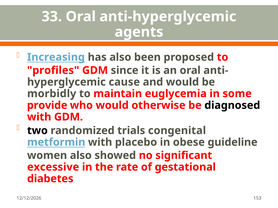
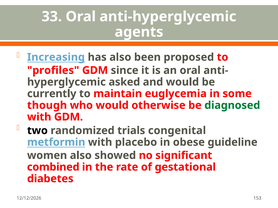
cause: cause -> asked (124, 82)
morbidly: morbidly -> currently (52, 94)
provide: provide -> though (47, 106)
diagnosed colour: black -> green (232, 106)
excessive: excessive -> combined (53, 167)
